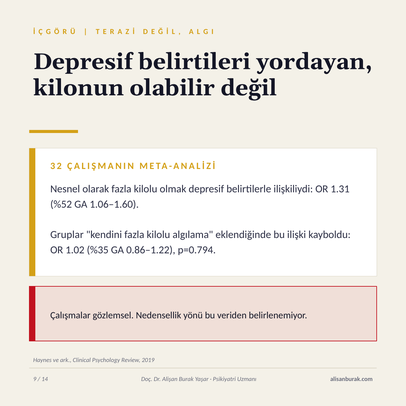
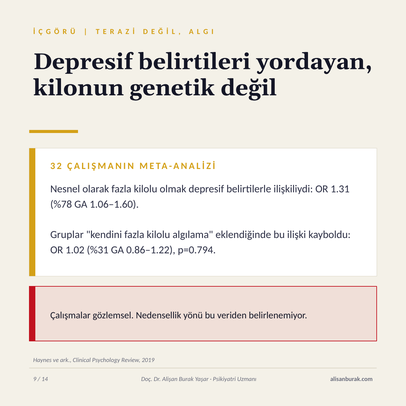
olabilir: olabilir -> genetik (172, 88)
%52: %52 -> %78 (61, 204)
%35: %35 -> %31 (98, 250)
